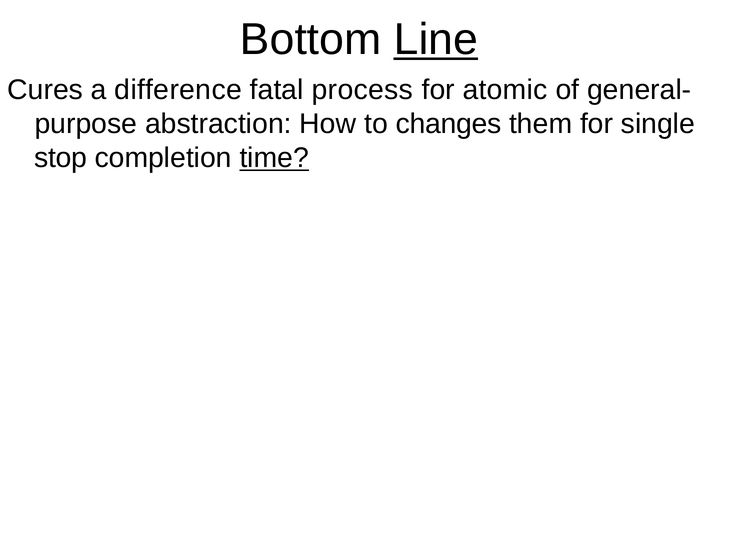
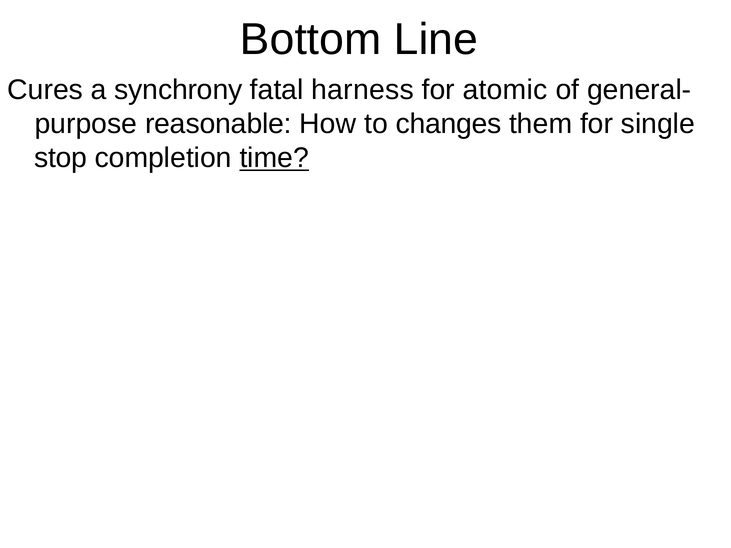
Line underline: present -> none (436, 40)
difference: difference -> synchrony (178, 90)
process: process -> harness (363, 90)
abstraction: abstraction -> reasonable (218, 124)
